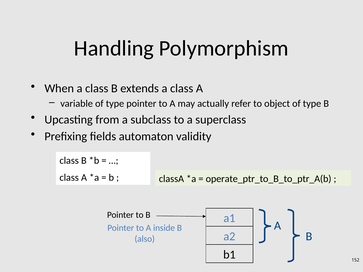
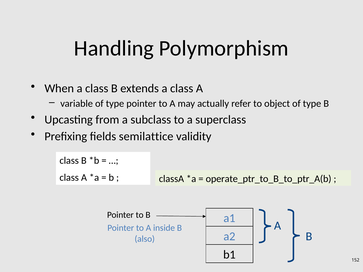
automaton: automaton -> semilattice (146, 137)
